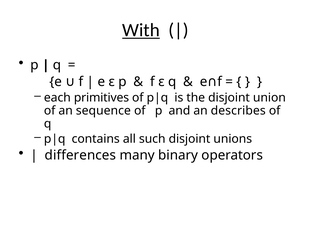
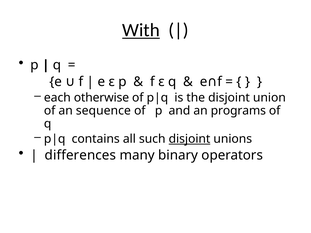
primitives: primitives -> otherwise (101, 98)
describes: describes -> programs (238, 111)
disjoint underline: none -> present (189, 139)
